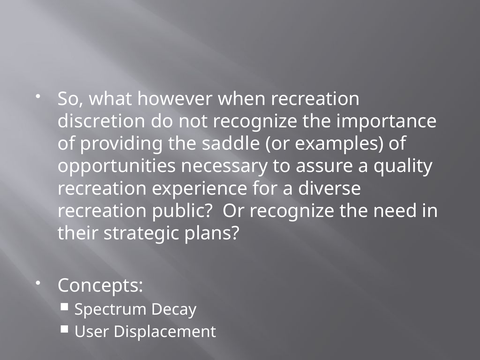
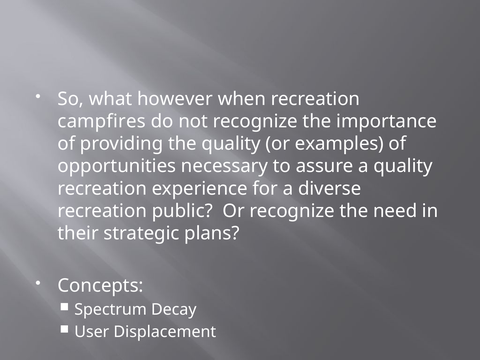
discretion: discretion -> campfires (102, 121)
the saddle: saddle -> quality (231, 144)
